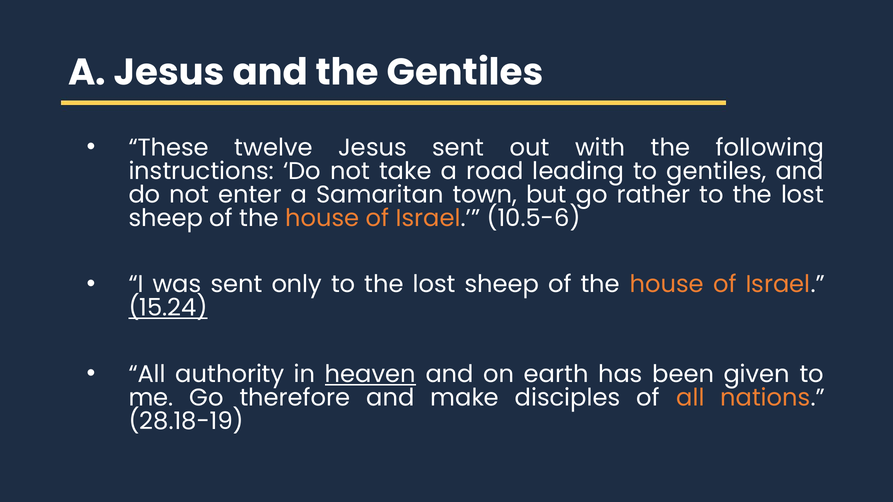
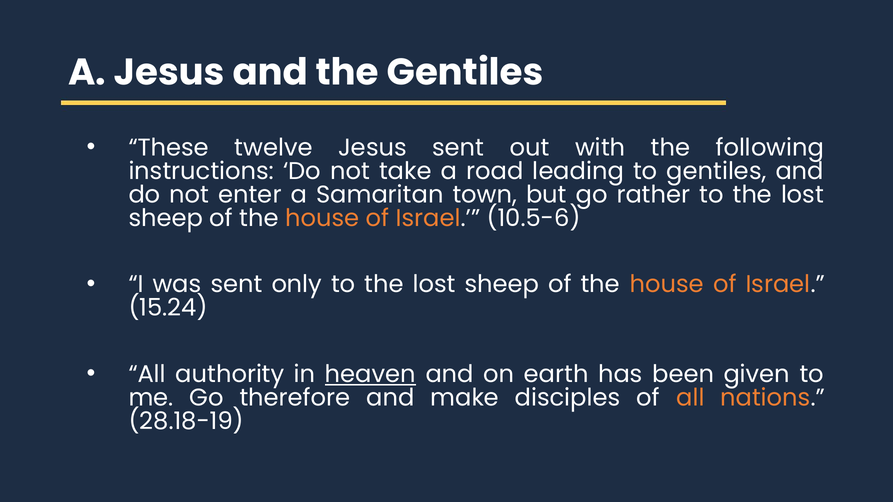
15.24 underline: present -> none (168, 308)
